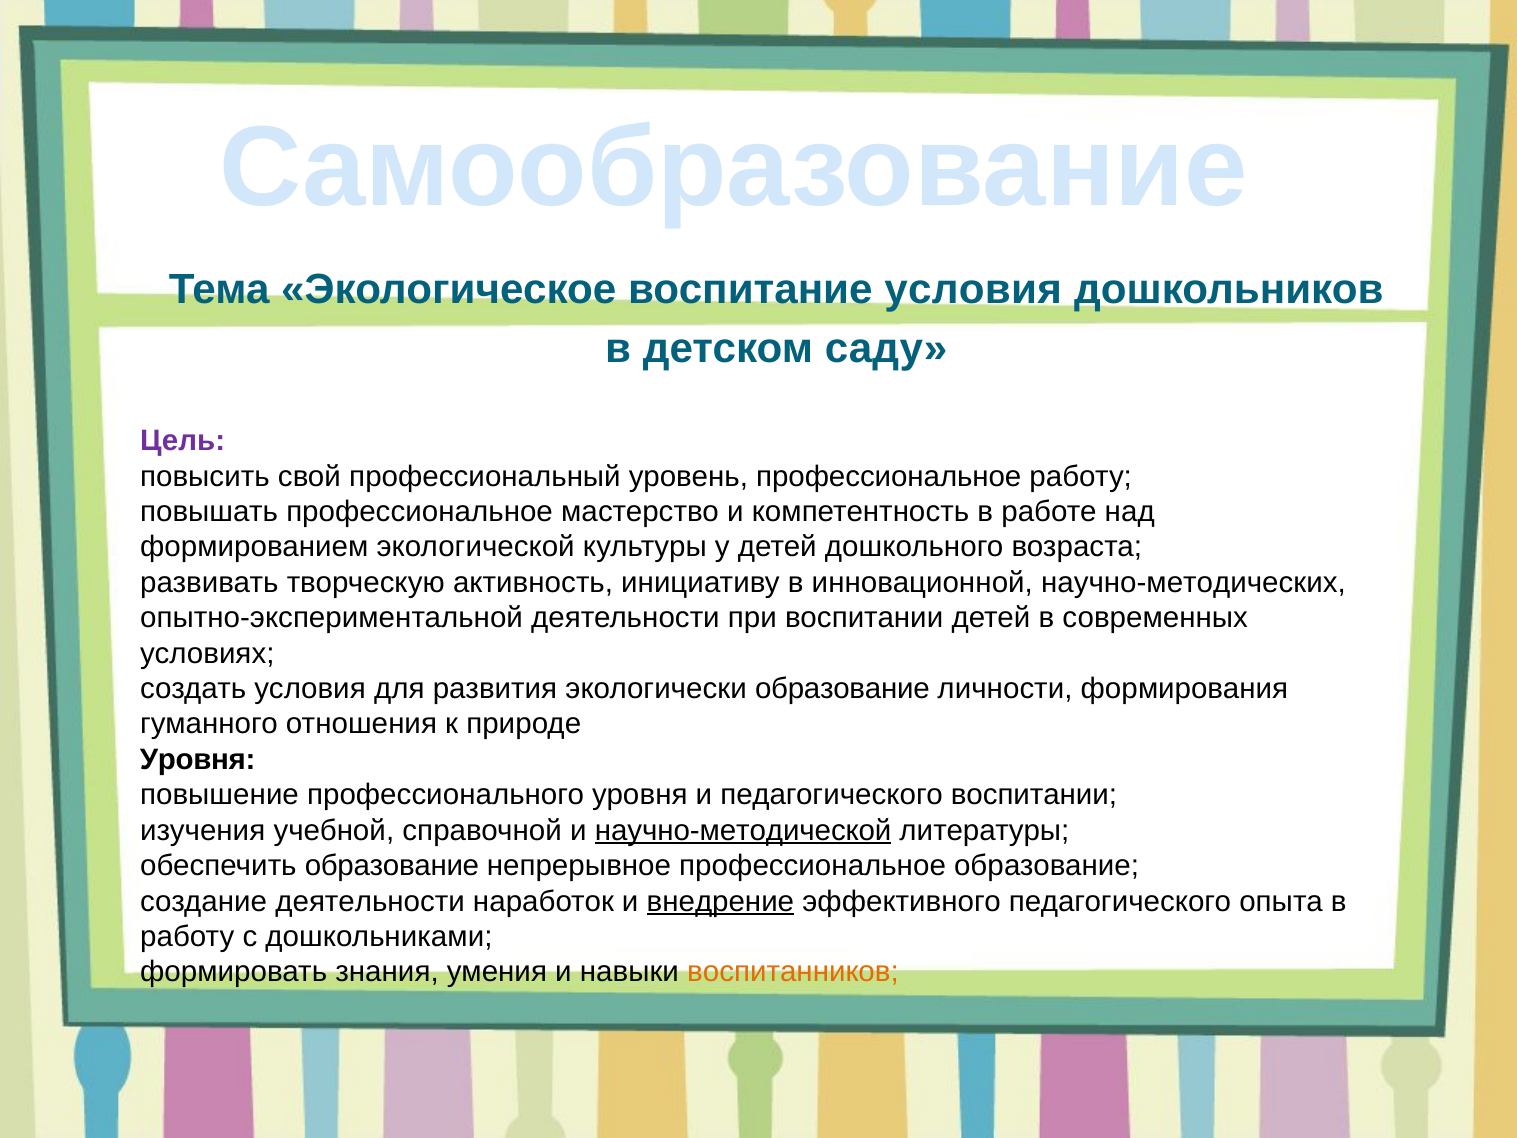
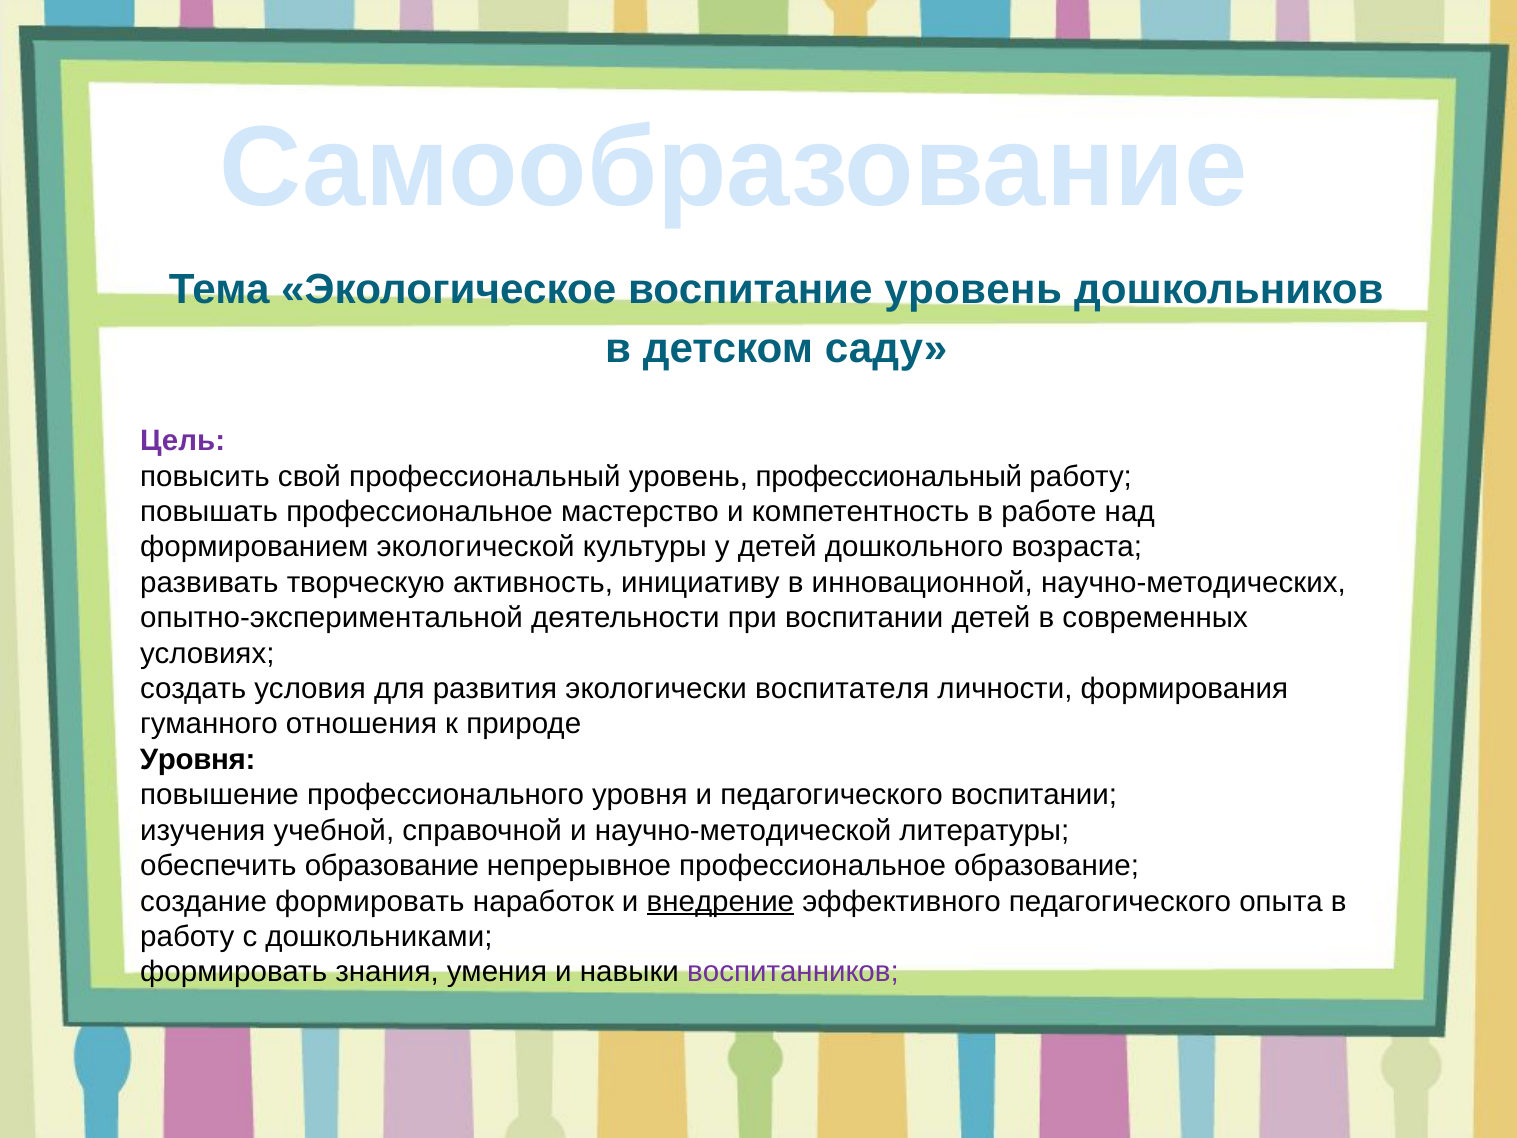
воспитание условия: условия -> уровень (973, 290)
уровень профессиональное: профессиональное -> профессиональный (889, 476)
экологически образование: образование -> воспитателя (842, 689)
научно-методической underline: present -> none (743, 830)
создание деятельности: деятельности -> формировать (370, 901)
воспитанников colour: orange -> purple (793, 972)
